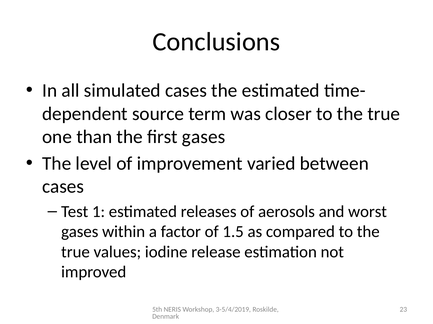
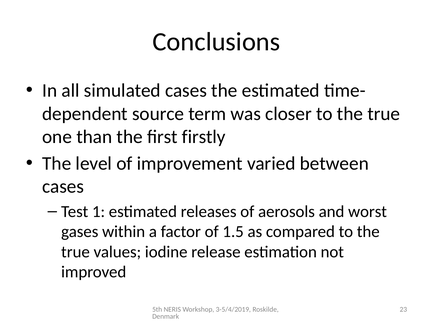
first gases: gases -> firstly (204, 137)
